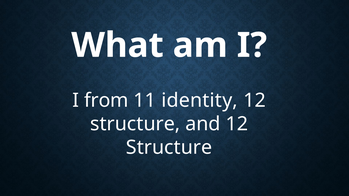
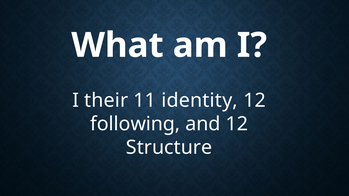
from: from -> their (106, 101)
structure: structure -> following (135, 124)
